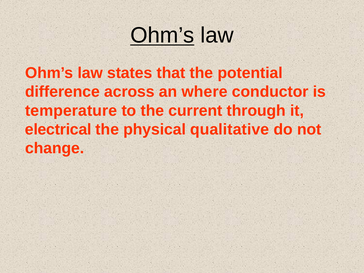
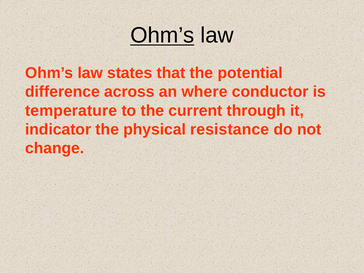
electrical: electrical -> indicator (58, 129)
qualitative: qualitative -> resistance (230, 129)
